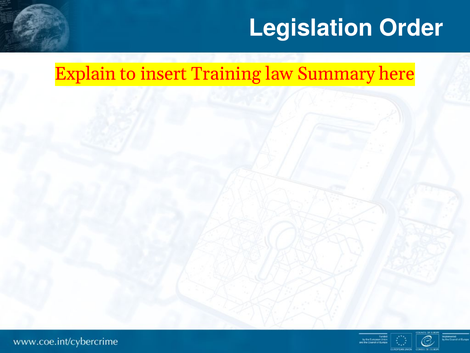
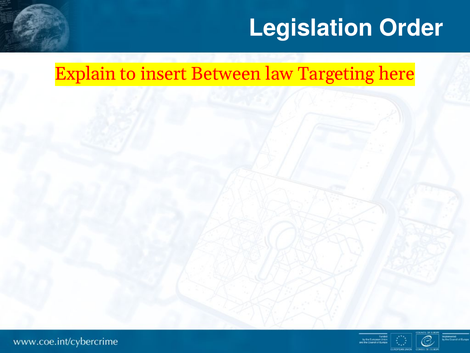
Training: Training -> Between (226, 74)
Summary: Summary -> Targeting (336, 74)
